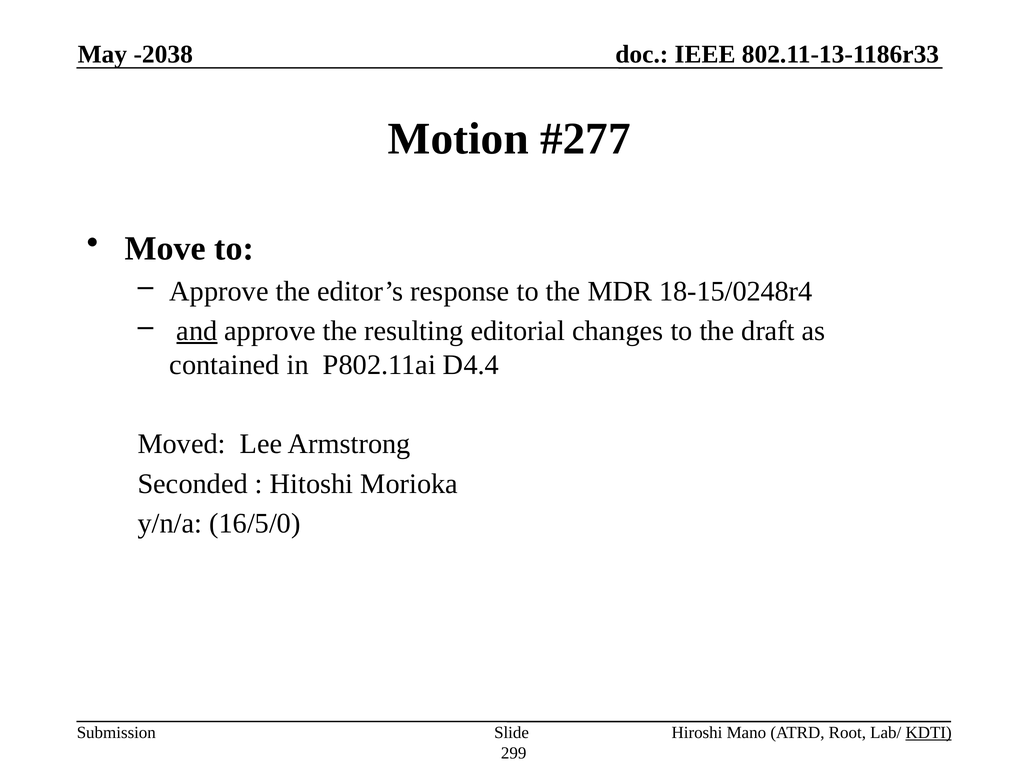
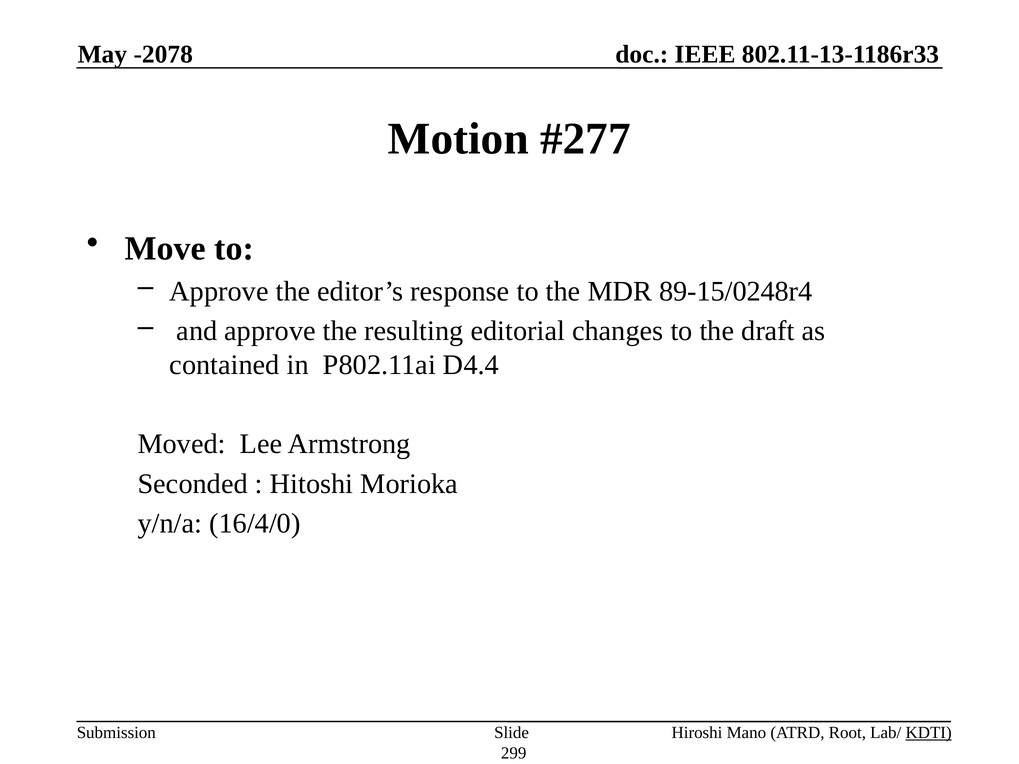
-2038: -2038 -> -2078 (163, 54)
18-15/0248r4: 18-15/0248r4 -> 89-15/0248r4 (736, 291)
and underline: present -> none (197, 331)
16/5/0: 16/5/0 -> 16/4/0 (255, 523)
